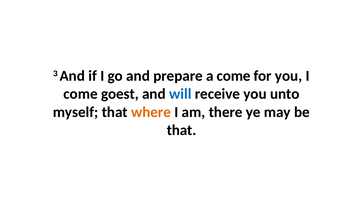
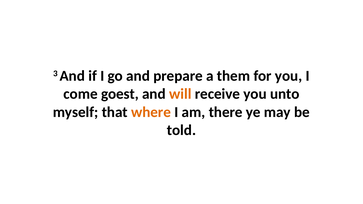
a come: come -> them (234, 76)
will colour: blue -> orange (180, 94)
that: that -> told (181, 130)
